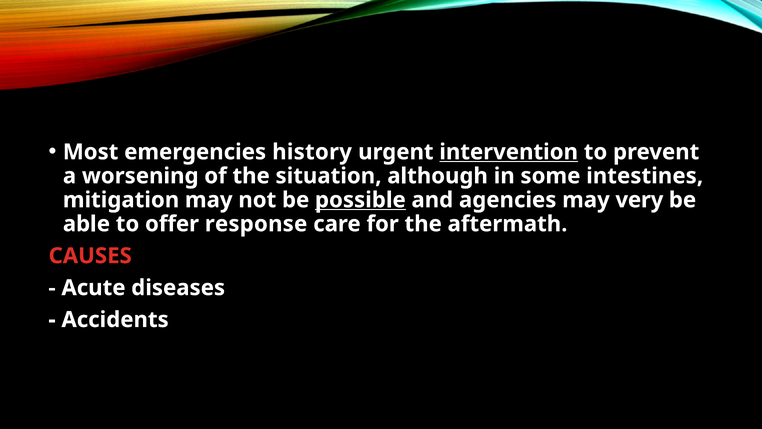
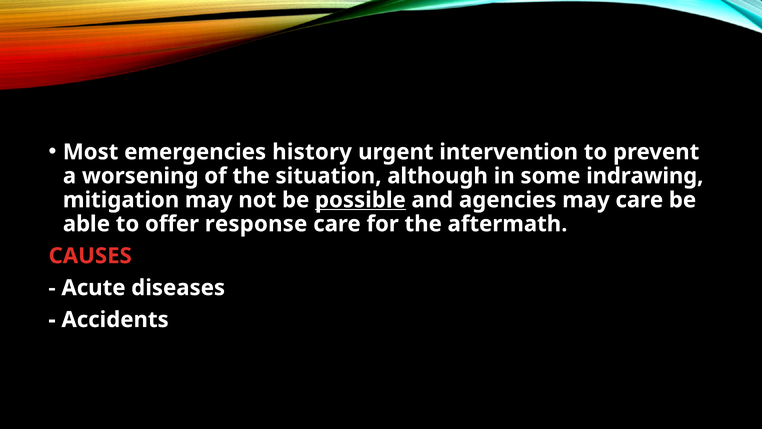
intervention underline: present -> none (509, 152)
intestines: intestines -> indrawing (645, 176)
may very: very -> care (639, 200)
